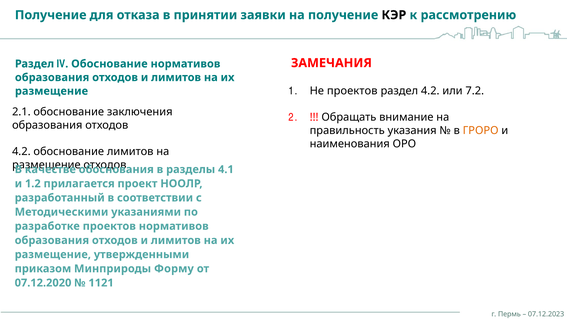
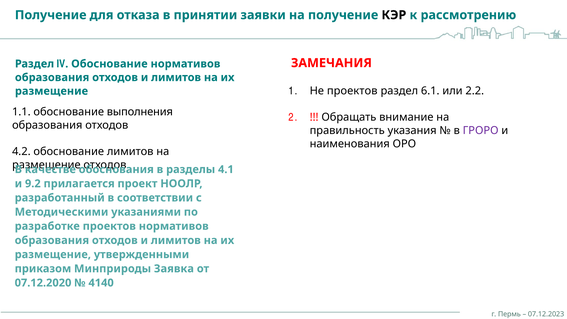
раздел 4.2: 4.2 -> 6.1 (430, 91)
7.2: 7.2 -> 2.2 (475, 91)
2.1: 2.1 -> 1.1 (21, 112)
заключения: заключения -> выполнения (140, 112)
ГРОРО colour: orange -> purple (481, 130)
1.2: 1.2 -> 9.2 (33, 184)
Форму: Форму -> Заявка (174, 269)
1121: 1121 -> 4140 (101, 283)
